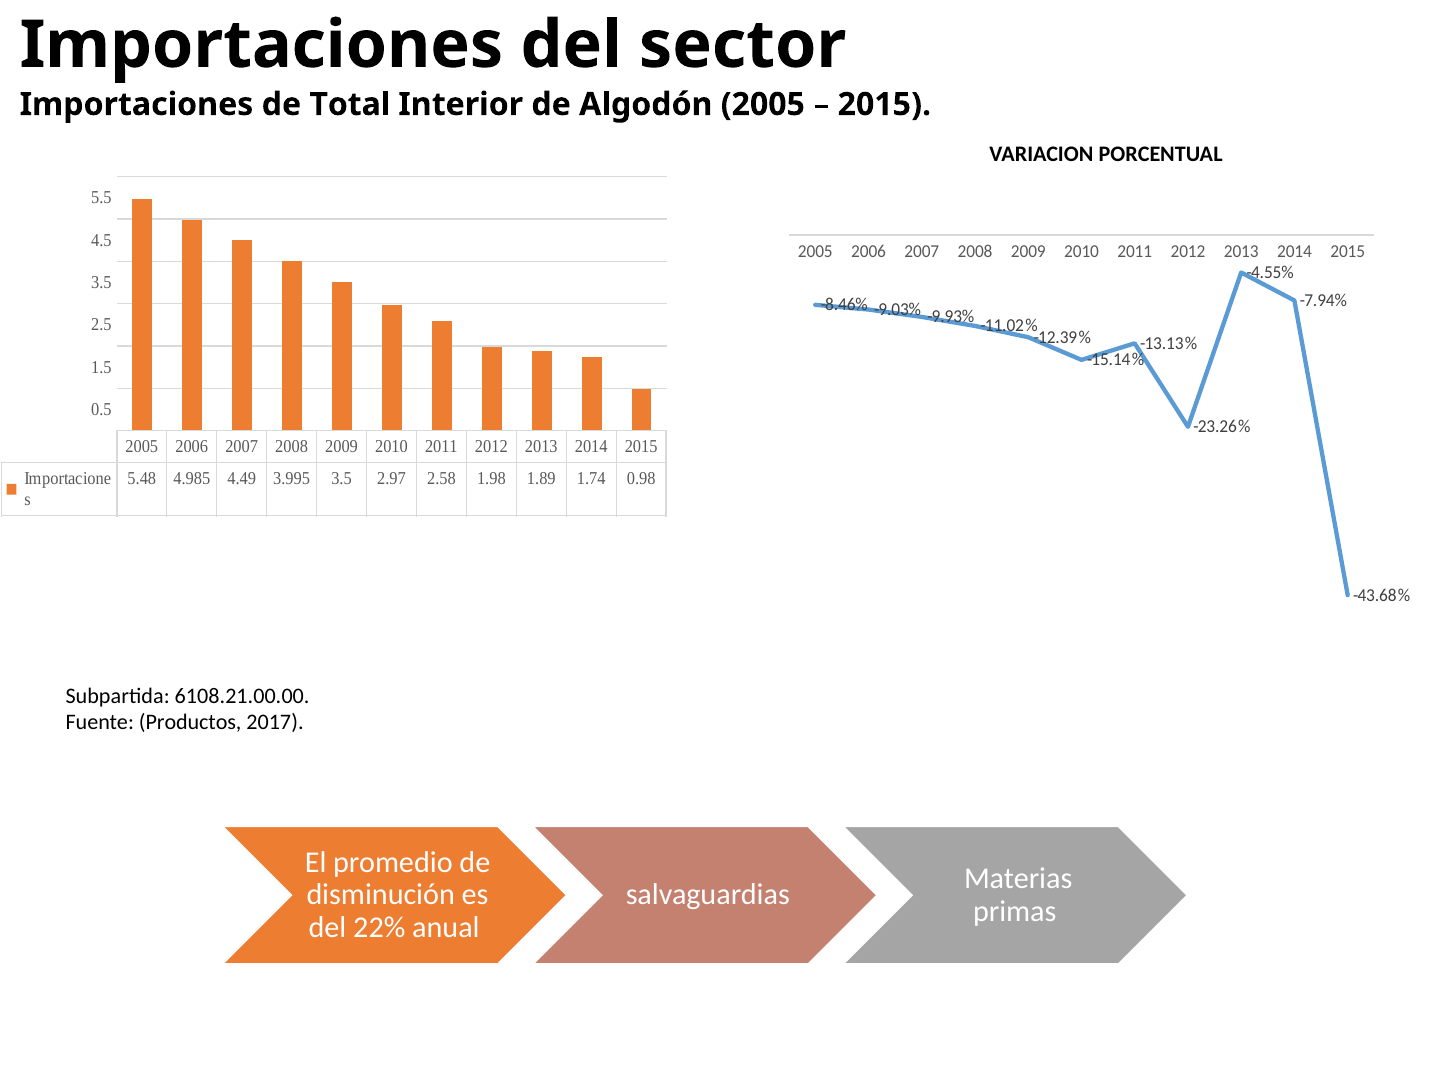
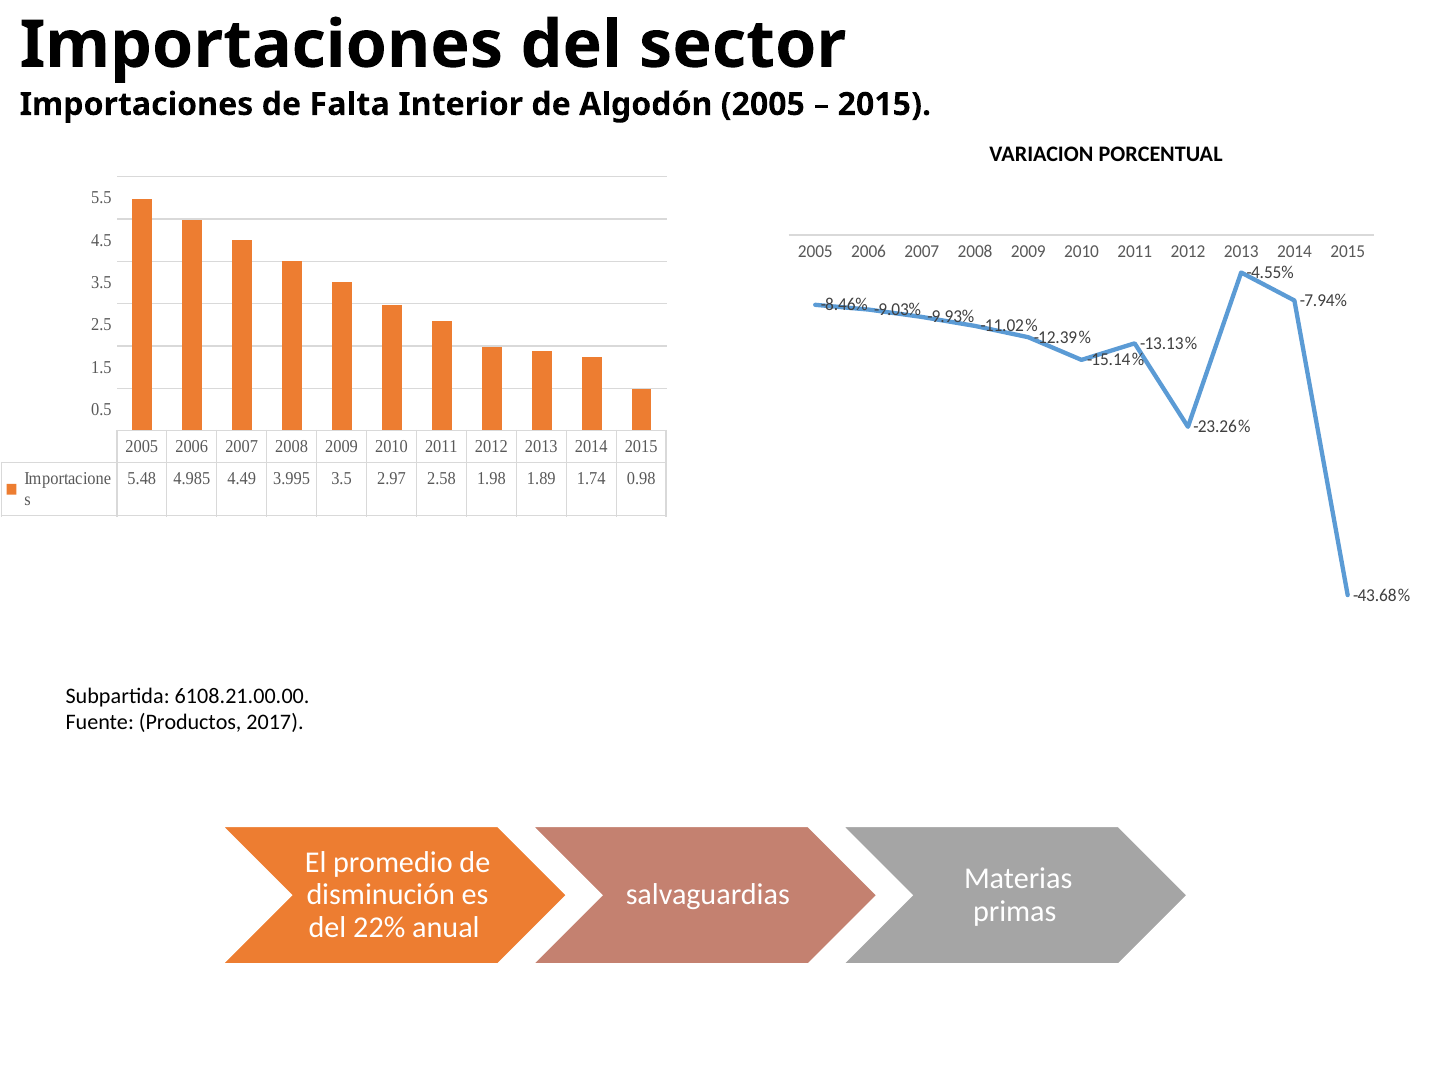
Total: Total -> Falta (350, 104)
